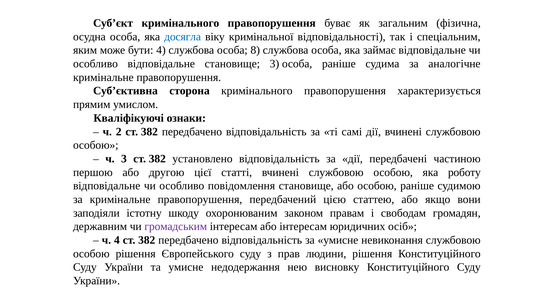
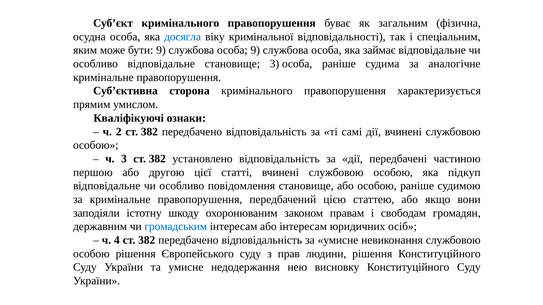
бути 4: 4 -> 9 (161, 50)
особа 8: 8 -> 9 (255, 50)
роботу: роботу -> підкуп (464, 173)
громадським colour: purple -> blue (176, 227)
